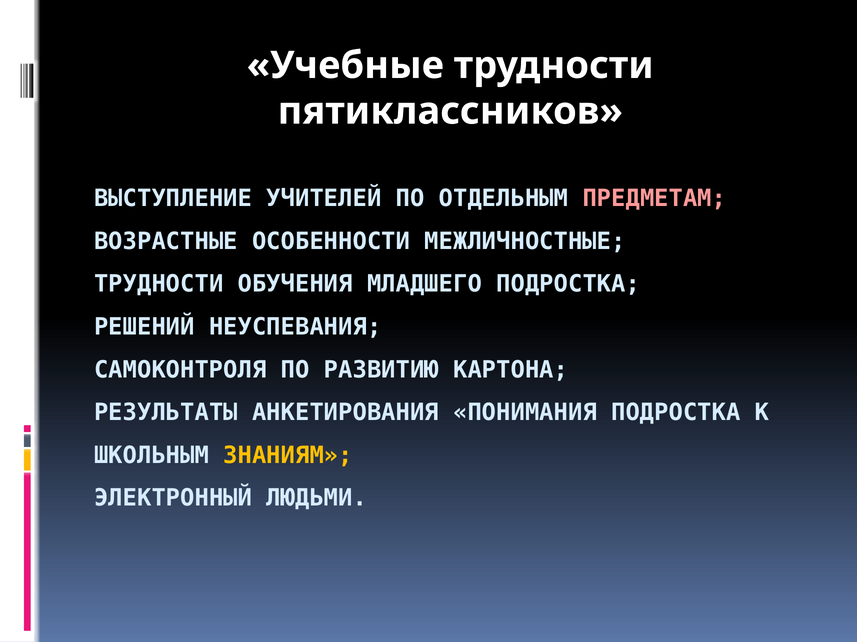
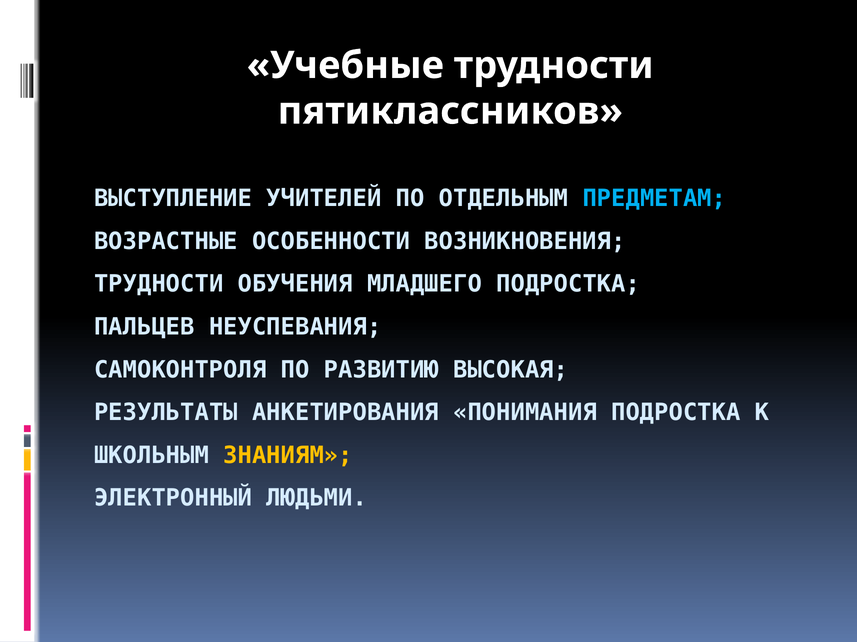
ПРЕДМЕТАМ colour: pink -> light blue (654, 199)
МЕЖЛИЧНОСТНЫЕ: МЕЖЛИЧНОСТНЫЕ -> ВОЗНИКНОВЕНИЯ (525, 242)
РЕШЕНИЙ: РЕШЕНИЙ -> ПАЛЬЦЕВ (144, 327)
КАРТОНА: КАРТОНА -> ВЫСОКАЯ (511, 370)
